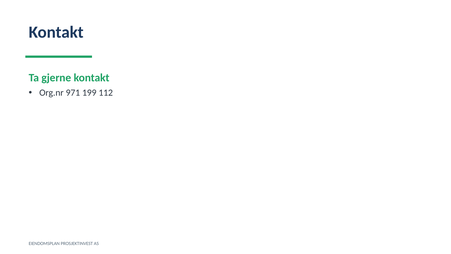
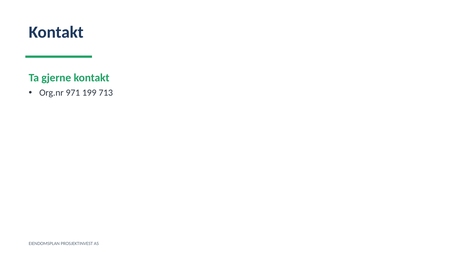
112: 112 -> 713 (106, 93)
